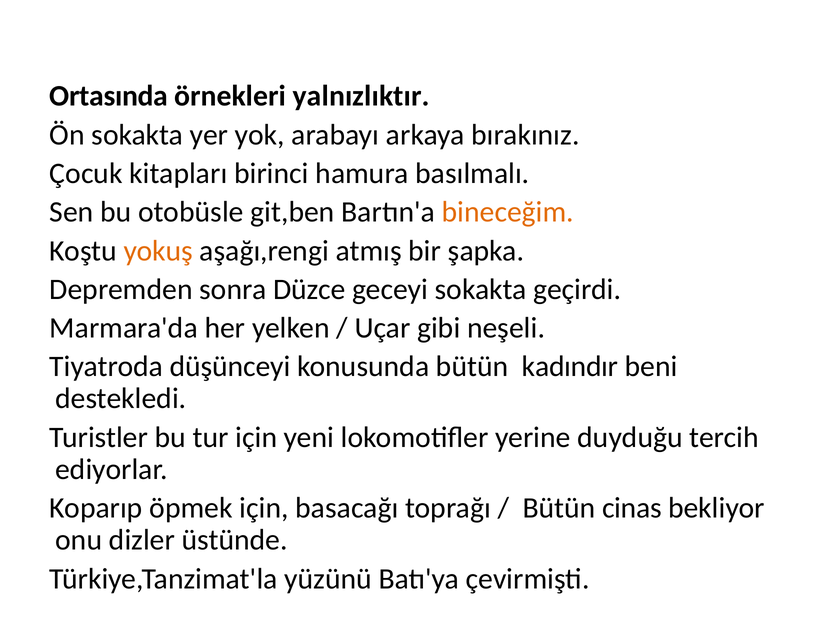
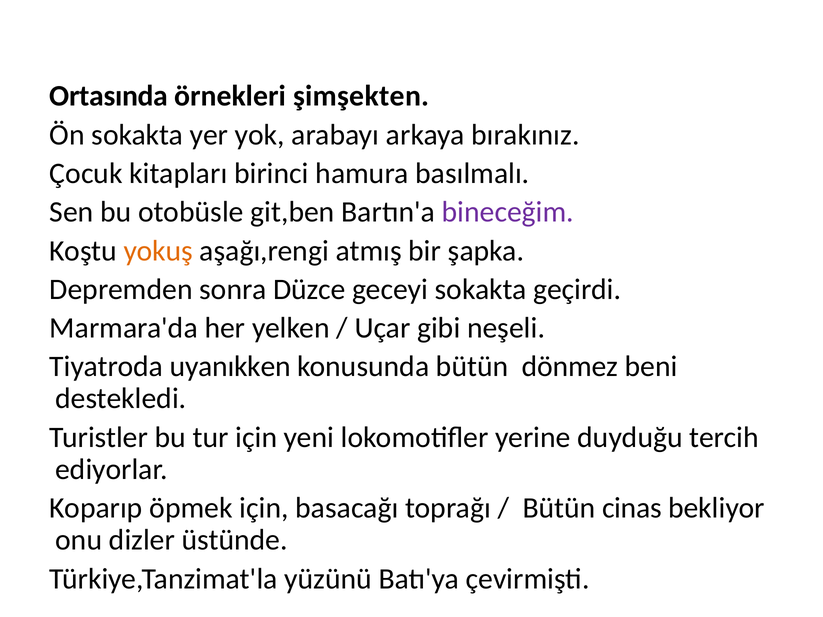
yalnızlıktır: yalnızlıktır -> şimşekten (361, 96)
bineceğim colour: orange -> purple (508, 212)
düşünceyi: düşünceyi -> uyanıkken (230, 367)
kadındır: kadındır -> dönmez (570, 367)
